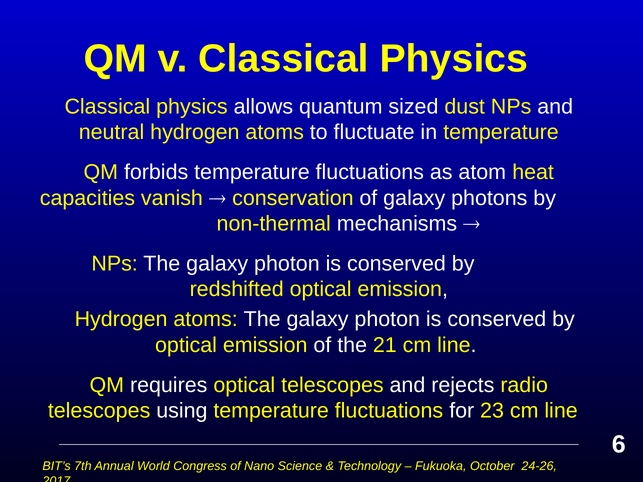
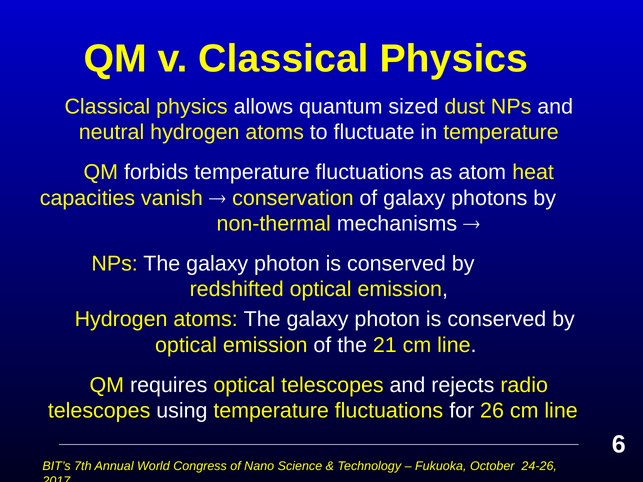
23: 23 -> 26 (492, 411)
